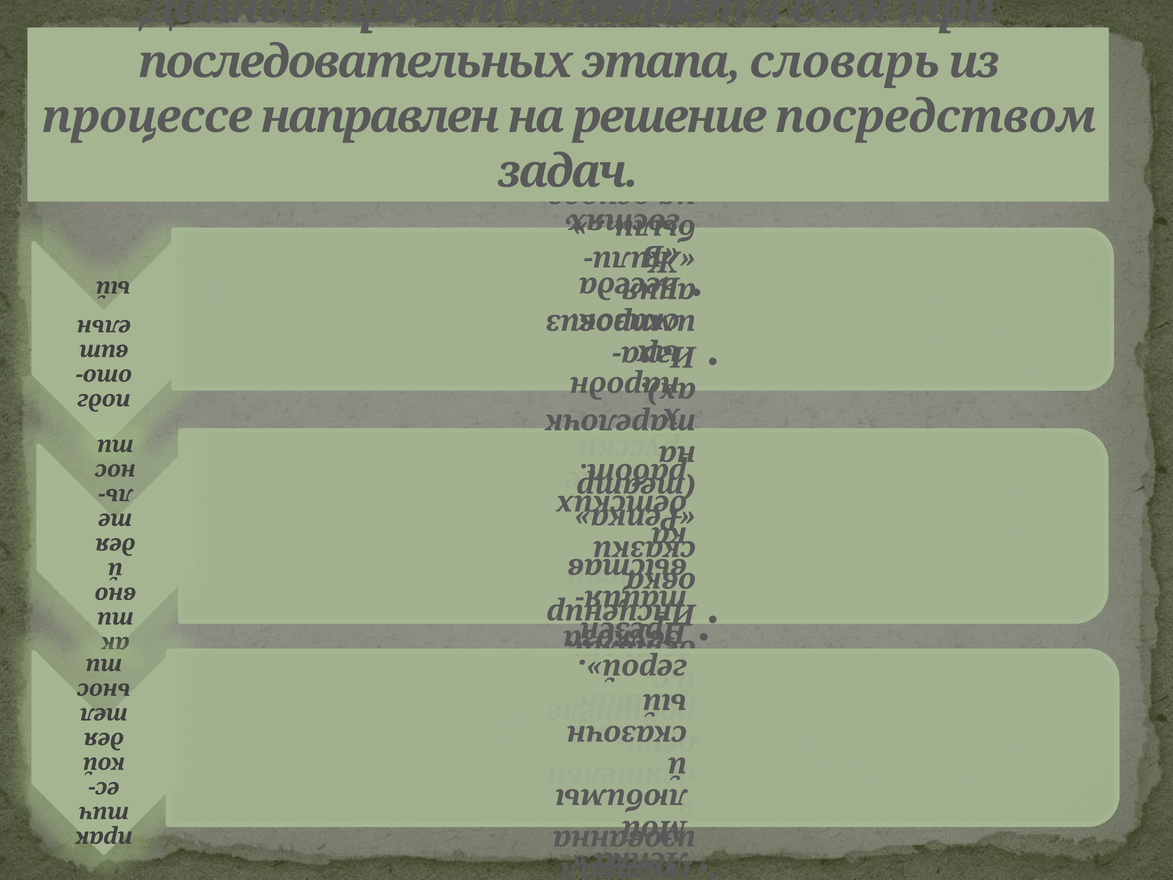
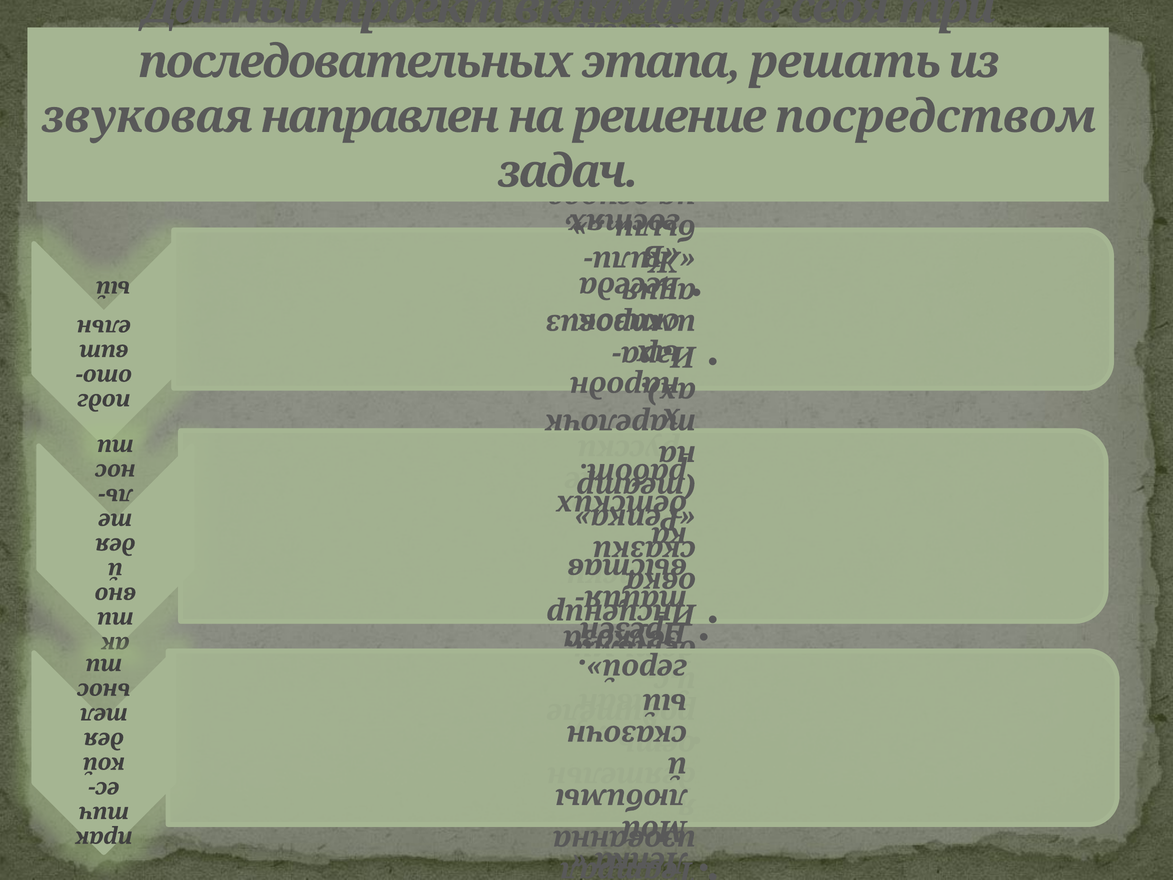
словарь: словарь -> решать (845, 62)
процессе: процессе -> звуковая (147, 117)
